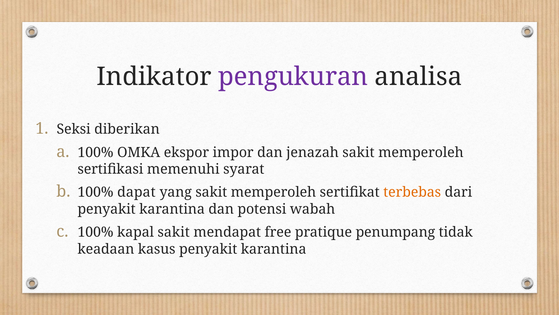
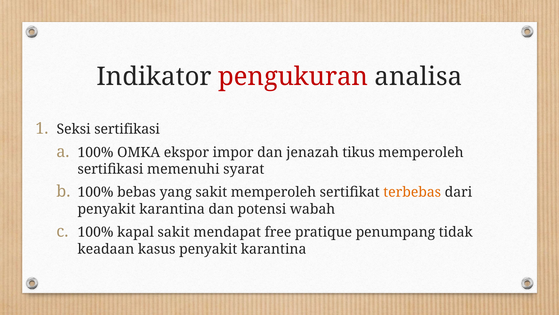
pengukuran colour: purple -> red (293, 77)
Seksi diberikan: diberikan -> sertifikasi (127, 129)
jenazah sakit: sakit -> tikus (359, 152)
dapat: dapat -> bebas (136, 192)
